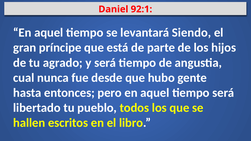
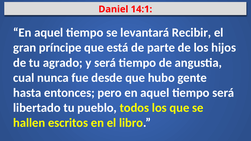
92:1: 92:1 -> 14:1 (141, 9)
Siendo: Siendo -> Recibir (192, 33)
